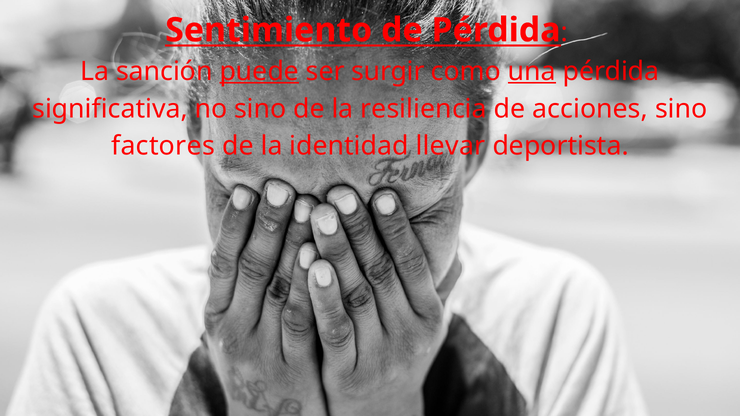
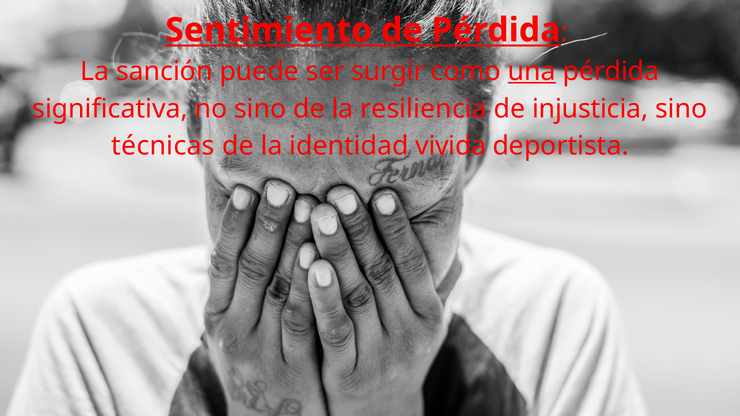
puede underline: present -> none (259, 71)
acciones: acciones -> injusticia (590, 109)
factores: factores -> técnicas (163, 146)
llevar: llevar -> vivida (451, 146)
